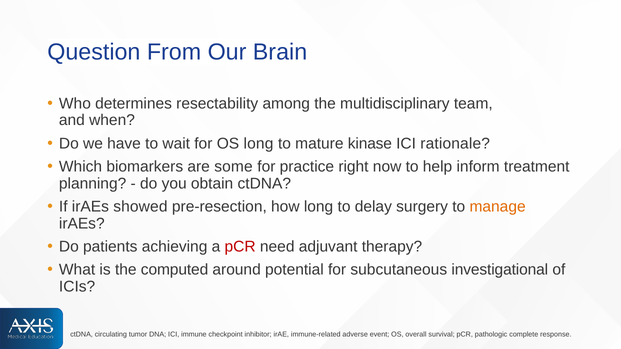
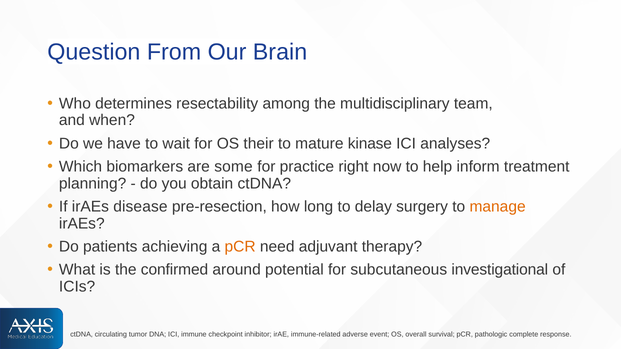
OS long: long -> their (259, 144)
rationale: rationale -> analyses (455, 144)
showed: showed -> disease (140, 207)
pCR colour: red -> orange (240, 247)
computed: computed -> confirmed (175, 270)
